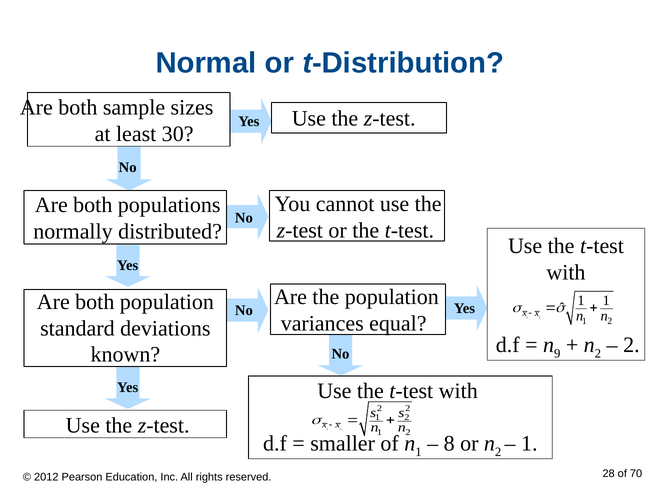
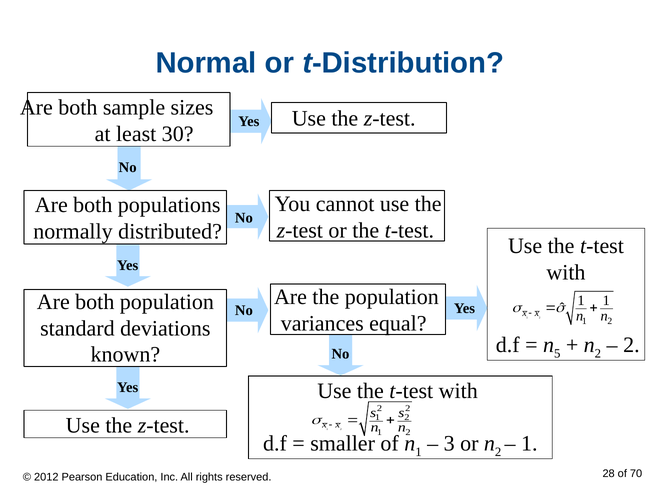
9: 9 -> 5 (557, 353)
8: 8 -> 3 (449, 444)
